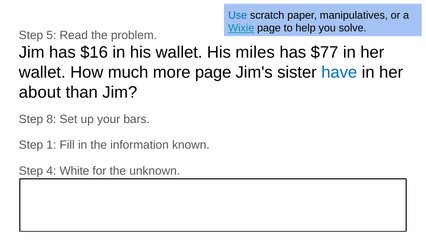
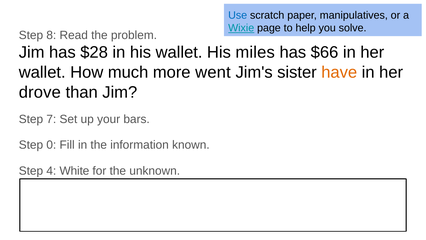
5: 5 -> 8 (51, 35)
$16: $16 -> $28 (94, 52)
$77: $77 -> $66 (325, 52)
more page: page -> went (213, 72)
have colour: blue -> orange (339, 72)
about: about -> drove (40, 92)
8: 8 -> 7 (51, 119)
1: 1 -> 0 (51, 145)
